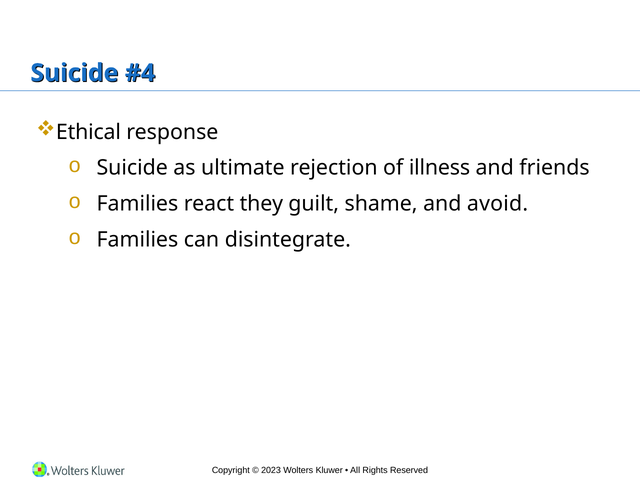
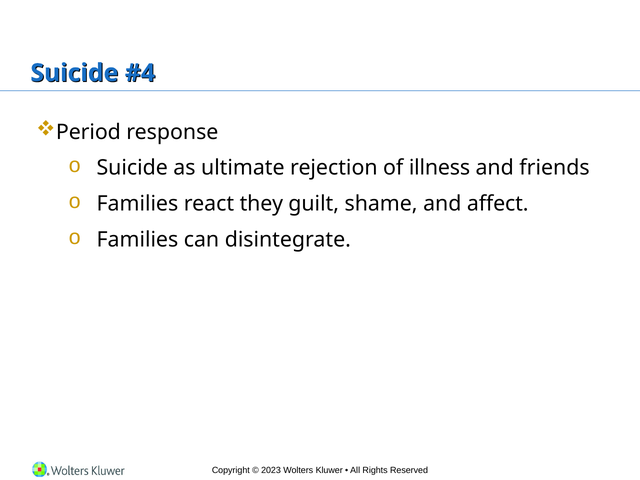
Ethical: Ethical -> Period (88, 132)
avoid: avoid -> affect (498, 204)
